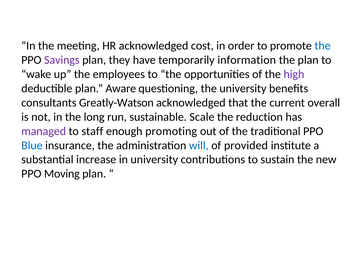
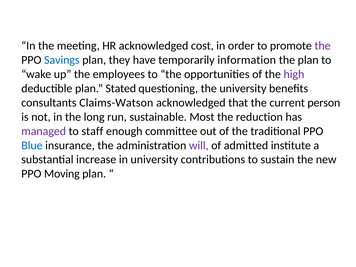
the colour: blue -> purple (323, 46)
Savings colour: purple -> blue (62, 60)
Aware: Aware -> Stated (121, 88)
Greatly-Watson: Greatly-Watson -> Claims-Watson (116, 103)
overall: overall -> person (324, 103)
Scale: Scale -> Most (202, 117)
promoting: promoting -> committee (171, 131)
will colour: blue -> purple (199, 145)
provided: provided -> admitted (246, 145)
